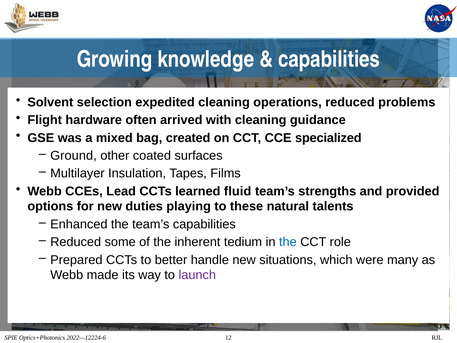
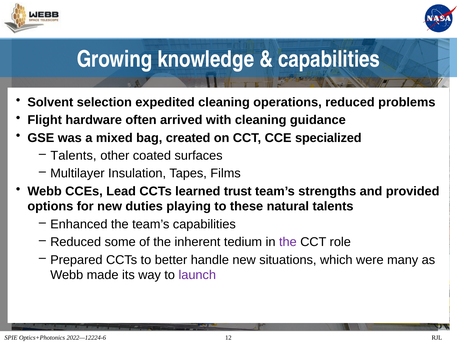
Ground: Ground -> Talents (73, 156)
fluid: fluid -> trust (238, 191)
the colour: blue -> purple (288, 242)
